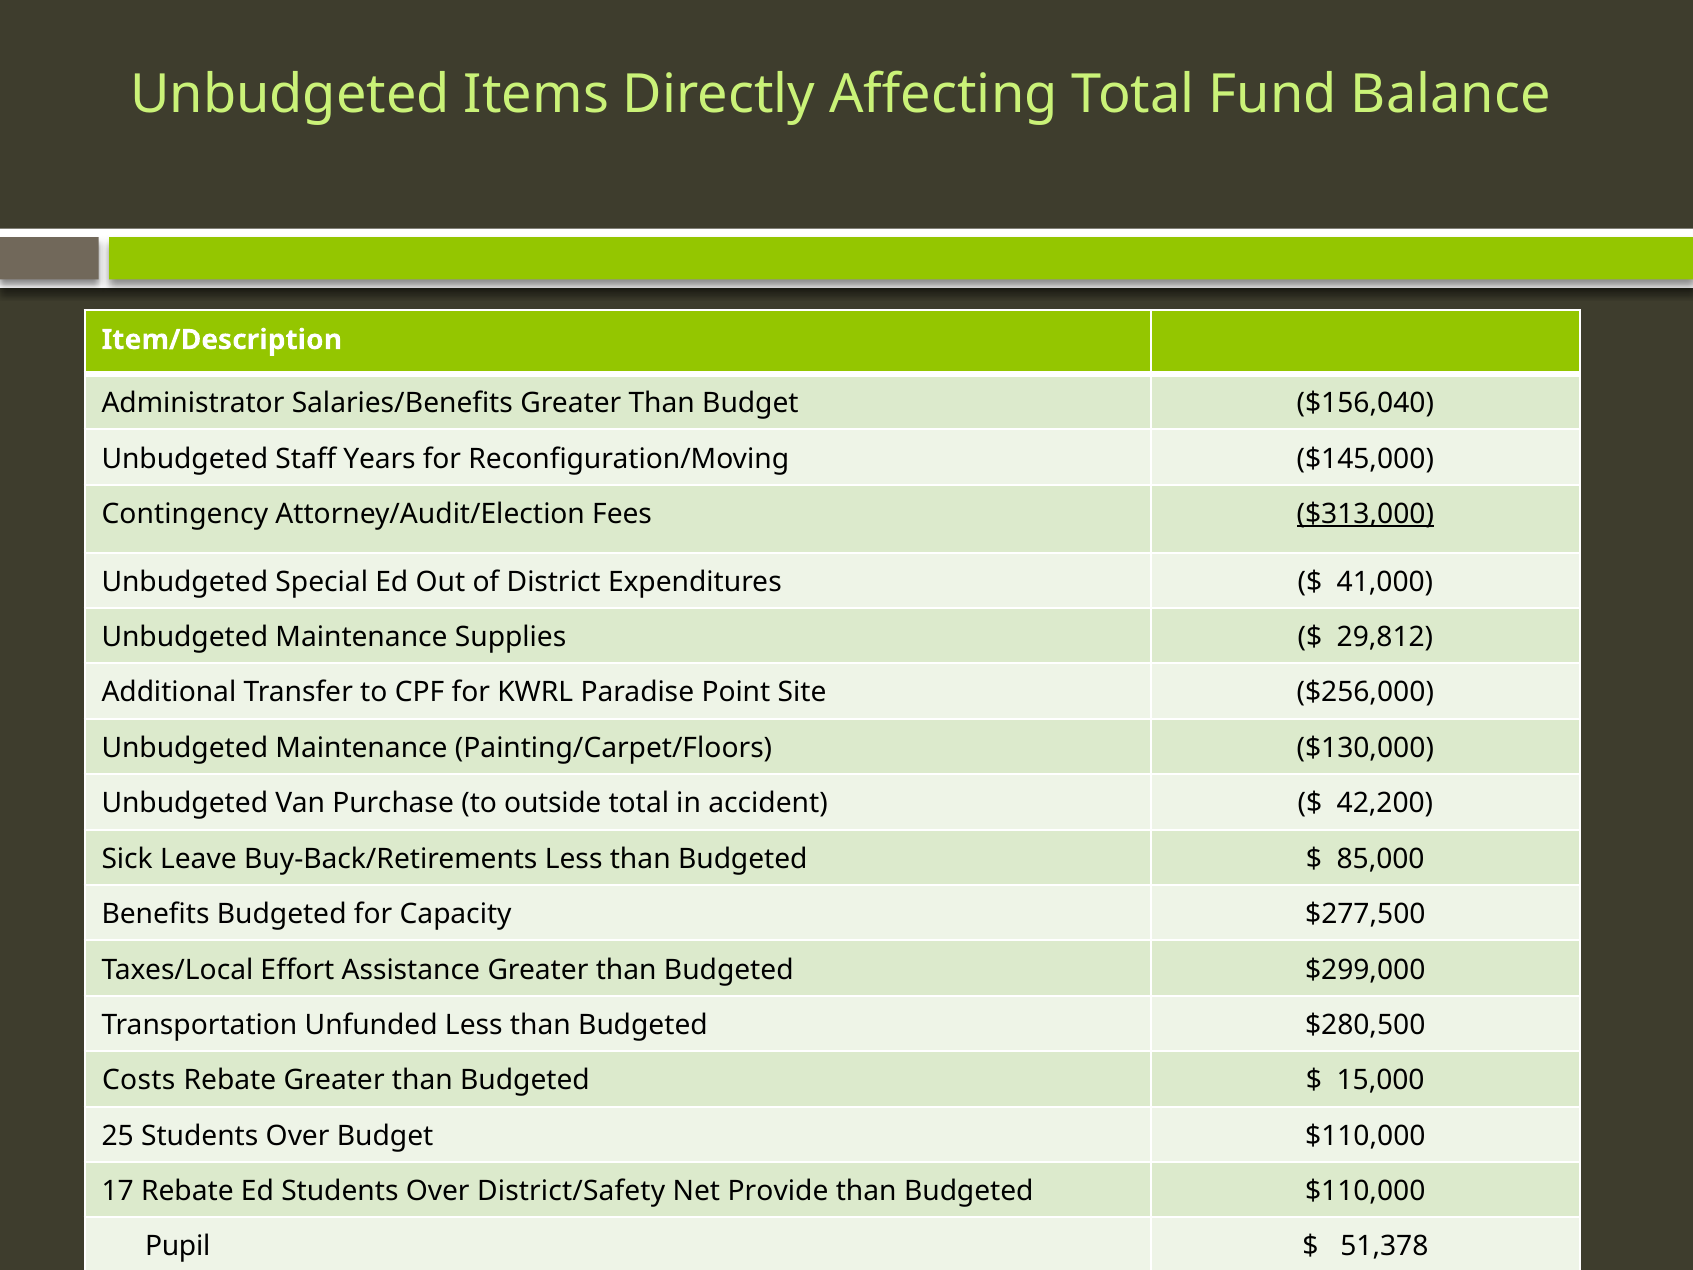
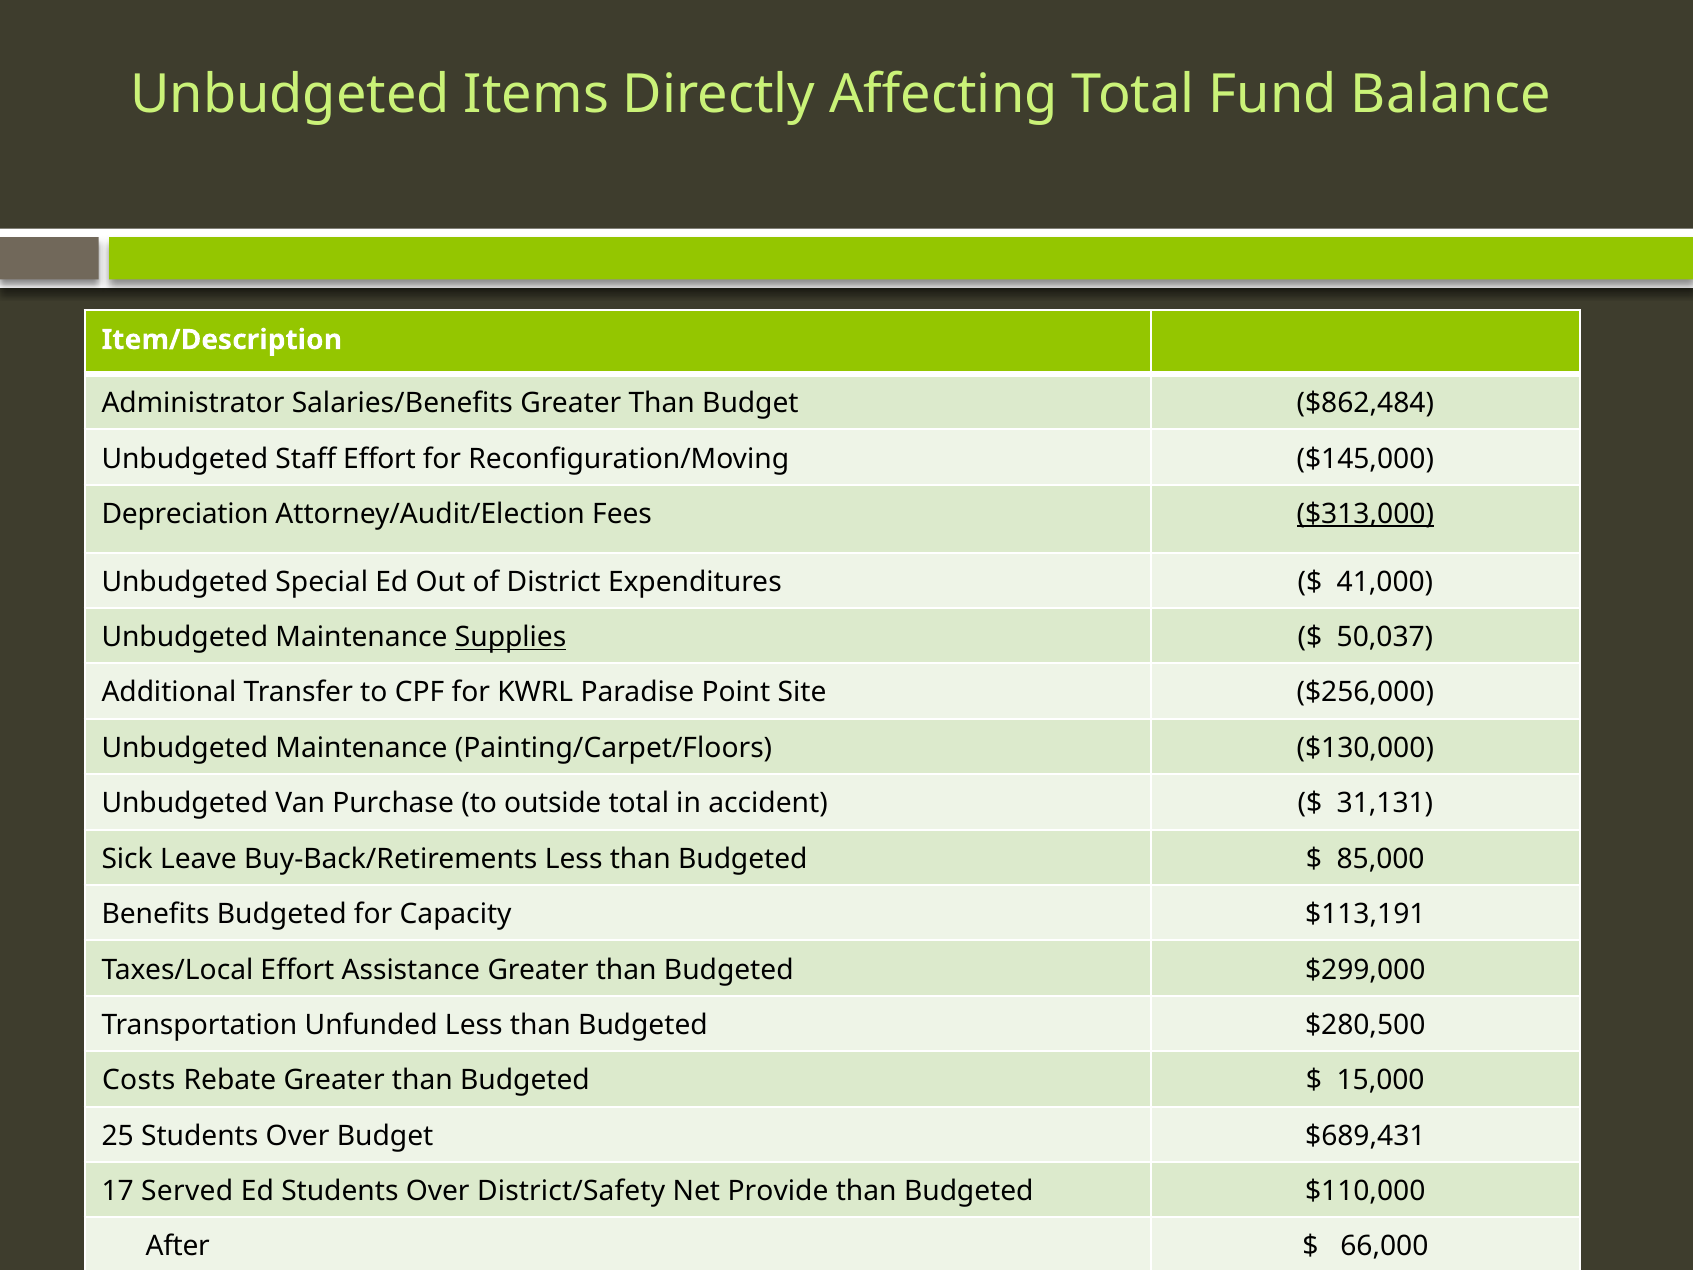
$156,040: $156,040 -> $862,484 (1365, 403)
Staff Years: Years -> Effort (380, 459)
Contingency: Contingency -> Depreciation (185, 514)
Supplies underline: none -> present (511, 637)
29,812: 29,812 -> 50,037 (1385, 637)
42,200: 42,200 -> 31,131 (1385, 803)
$277,500: $277,500 -> $113,191 (1365, 914)
Budget $110,000: $110,000 -> $689,431 (1365, 1136)
17 Rebate: Rebate -> Served (187, 1191)
Pupil: Pupil -> After (178, 1246)
51,378: 51,378 -> 66,000 (1384, 1246)
